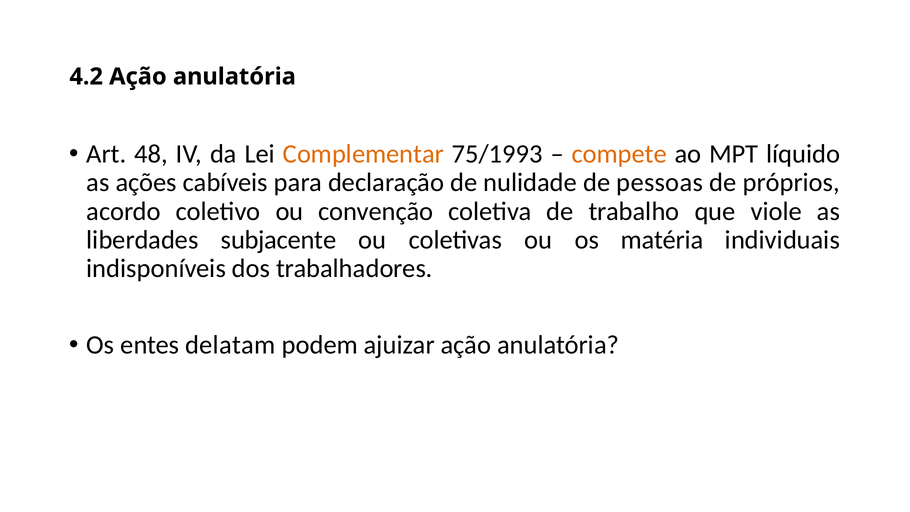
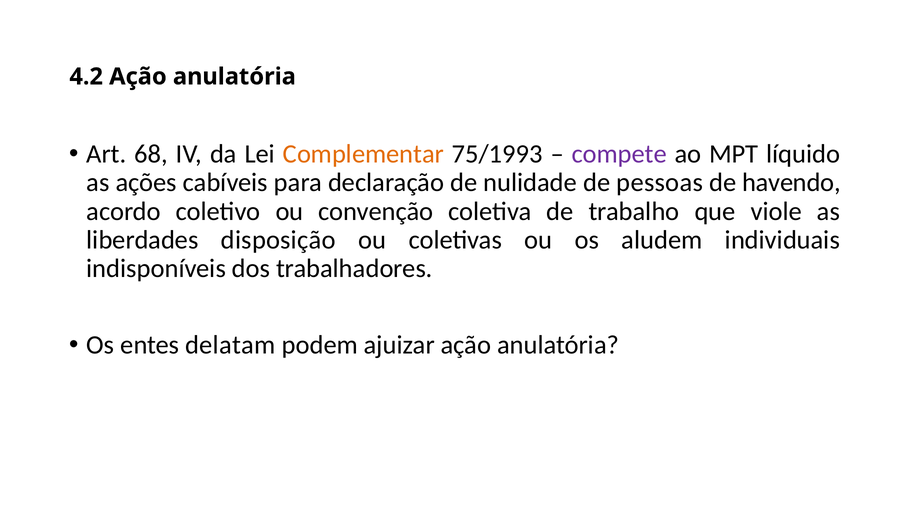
48: 48 -> 68 (151, 154)
compete colour: orange -> purple (619, 154)
próprios: próprios -> havendo (791, 183)
subjacente: subjacente -> disposição (278, 240)
matéria: matéria -> aludem (662, 240)
